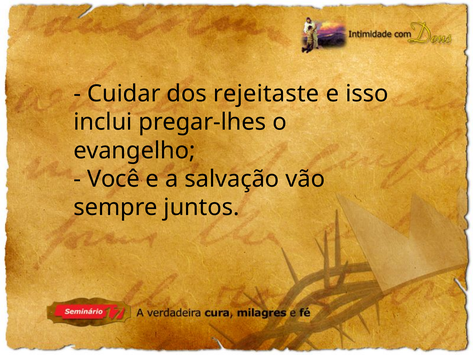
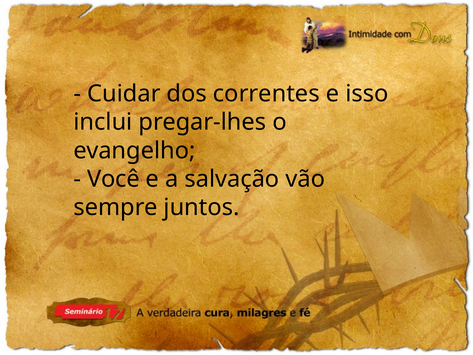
rejeitaste: rejeitaste -> correntes (266, 94)
